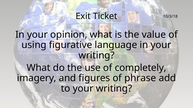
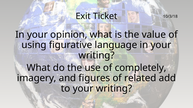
phrase: phrase -> related (140, 78)
